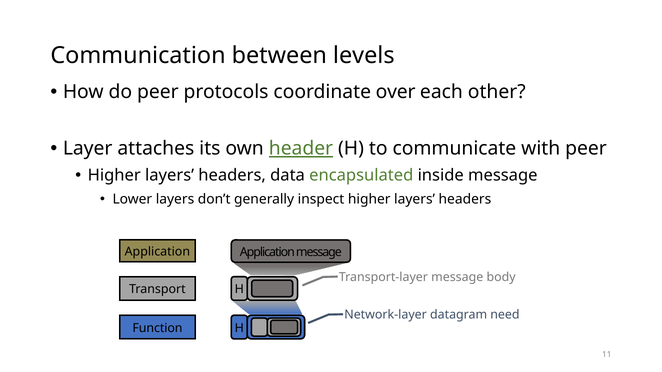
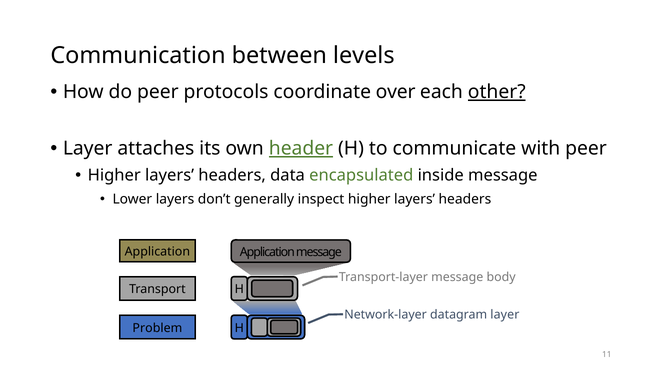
other underline: none -> present (497, 92)
datagram need: need -> layer (505, 315)
Function: Function -> Problem (157, 328)
